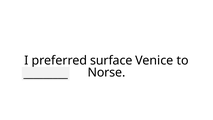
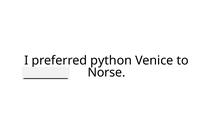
surface: surface -> python (111, 60)
